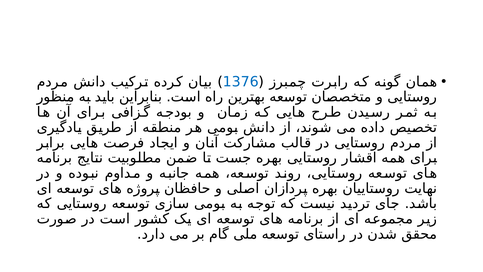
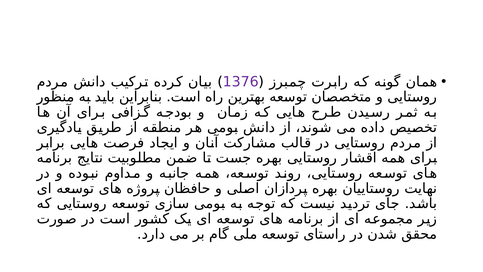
1376 colour: blue -> purple (241, 82)
